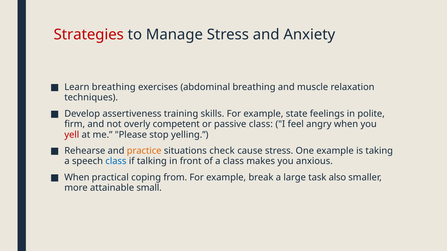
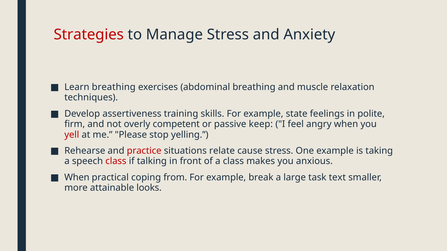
passive class: class -> keep (261, 124)
practice colour: orange -> red (144, 151)
check: check -> relate (222, 151)
class colour: blue -> red (116, 162)
also: also -> text (337, 178)
small: small -> looks (149, 188)
